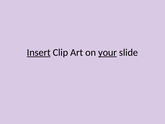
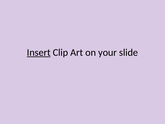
your underline: present -> none (108, 52)
